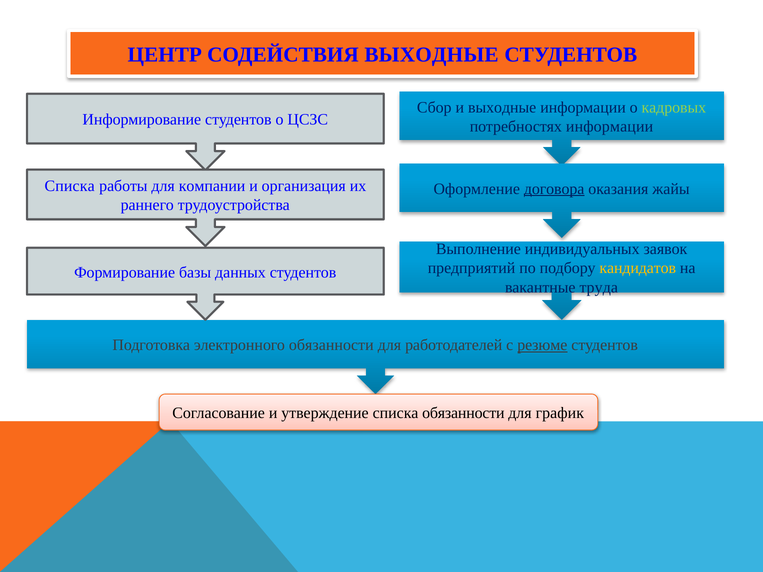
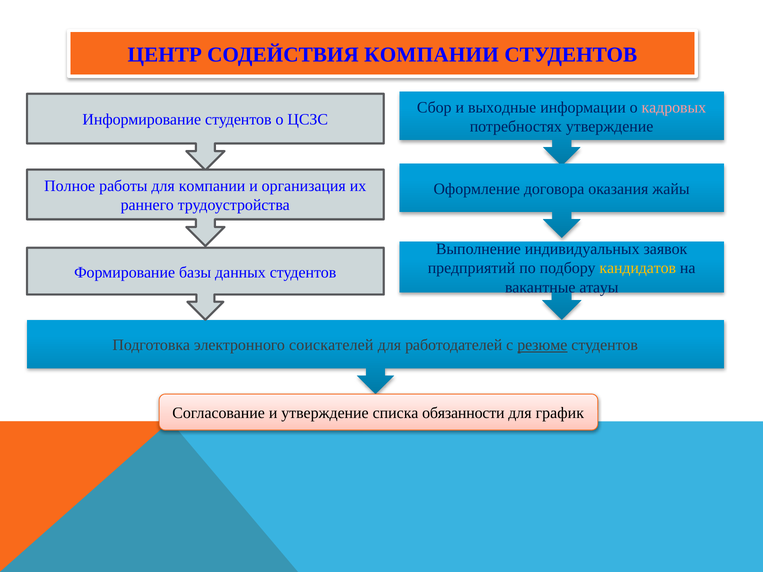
СОДЕЙСТВИЯ ВЫХОДНЫЕ: ВЫХОДНЫЕ -> КОМПАНИИ (431, 55)
кадровых colour: light green -> pink (674, 107)
потребностях информации: информации -> утверждение (610, 126)
Списка: Списка -> Полное (70, 186)
договора underline: present -> none (554, 189)
труда: труда -> атауы (599, 287)
электронного обязанности: обязанности -> соискателей (331, 345)
